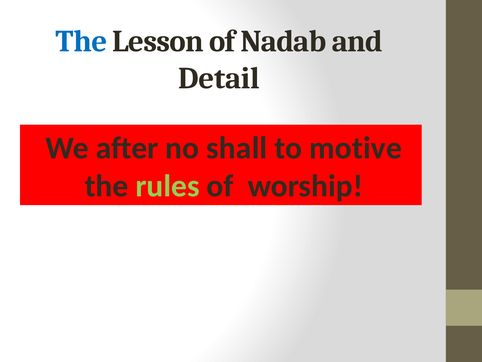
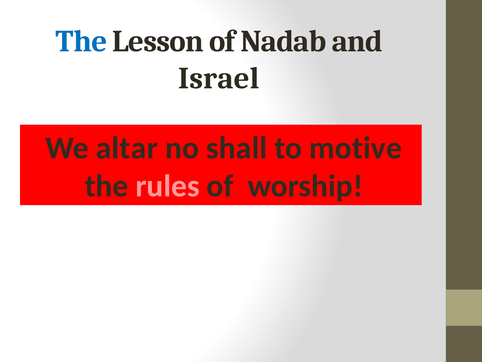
Detail: Detail -> Israel (219, 78)
after: after -> altar (127, 148)
rules colour: light green -> pink (167, 186)
